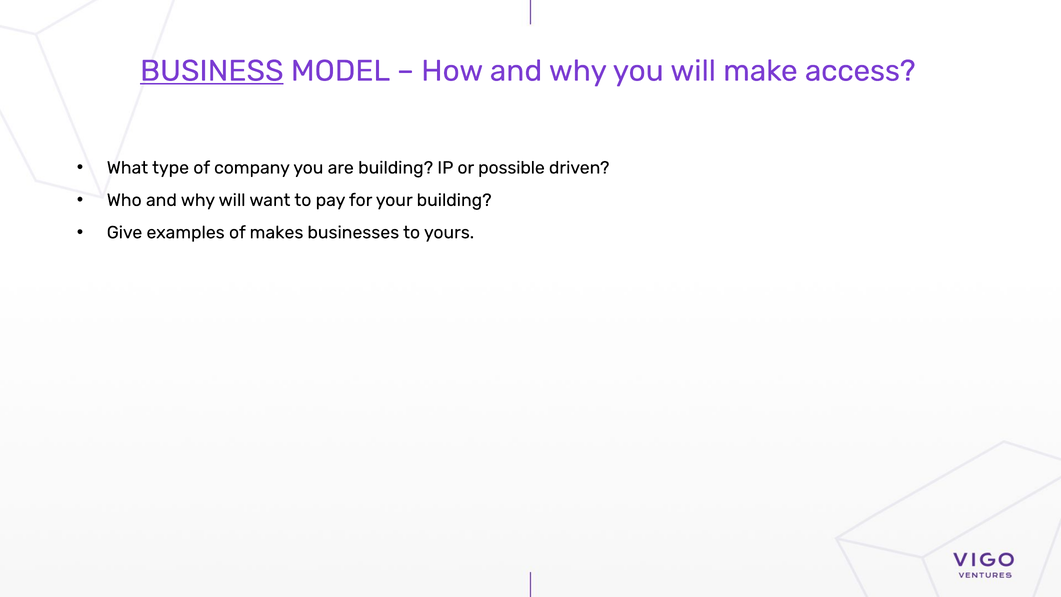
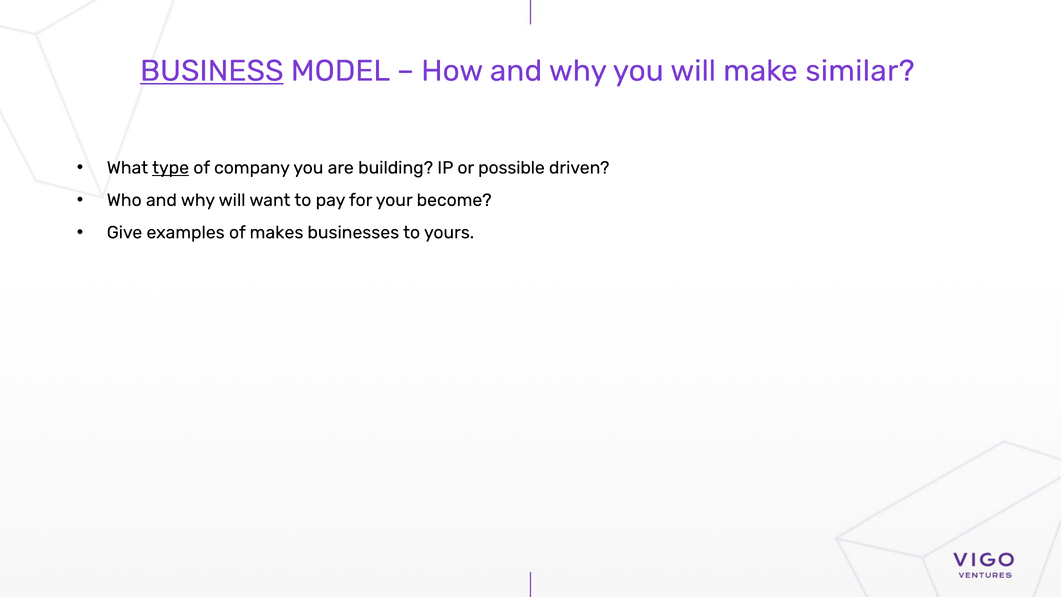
access: access -> similar (860, 71)
type underline: none -> present (171, 168)
your building: building -> become (454, 200)
